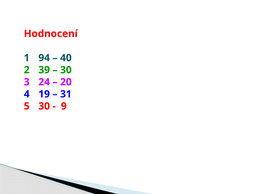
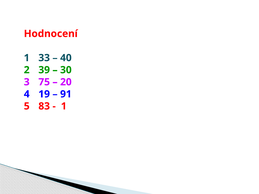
94: 94 -> 33 (44, 58)
24: 24 -> 75 (44, 82)
31: 31 -> 91 (66, 94)
30: 30 -> 83 (44, 106)
9: 9 -> 1 (64, 106)
